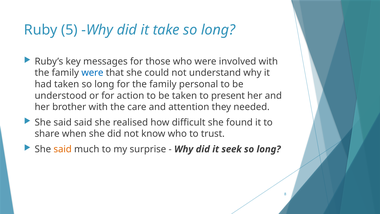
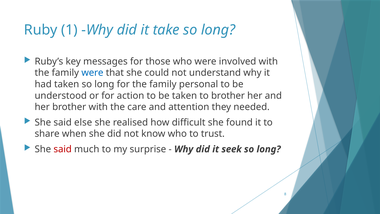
5: 5 -> 1 (69, 30)
to present: present -> brother (228, 96)
said said: said -> else (83, 122)
said colour: orange -> red (63, 149)
